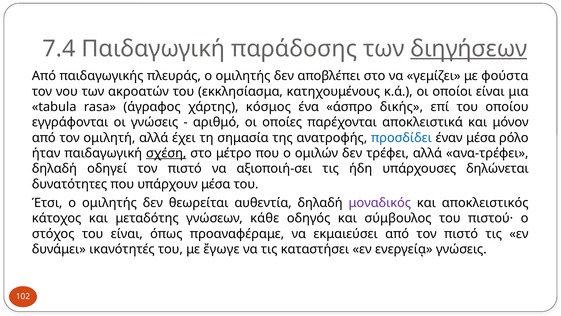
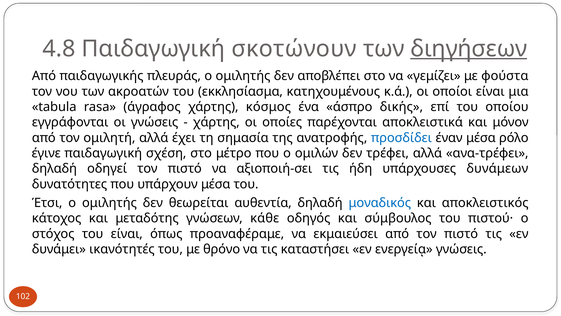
7.4: 7.4 -> 4.8 (59, 49)
παράδοσης: παράδοσης -> σκοτώνουν (294, 49)
αριθμό: αριθμό -> χάρτης (216, 122)
ήταν: ήταν -> έγινε (46, 153)
σχέση underline: present -> none (166, 153)
δηλώνεται: δηλώνεται -> δυνάμεων (497, 168)
μοναδικός colour: purple -> blue (380, 203)
ἔγωγε: ἔγωγε -> θρόνο (222, 249)
